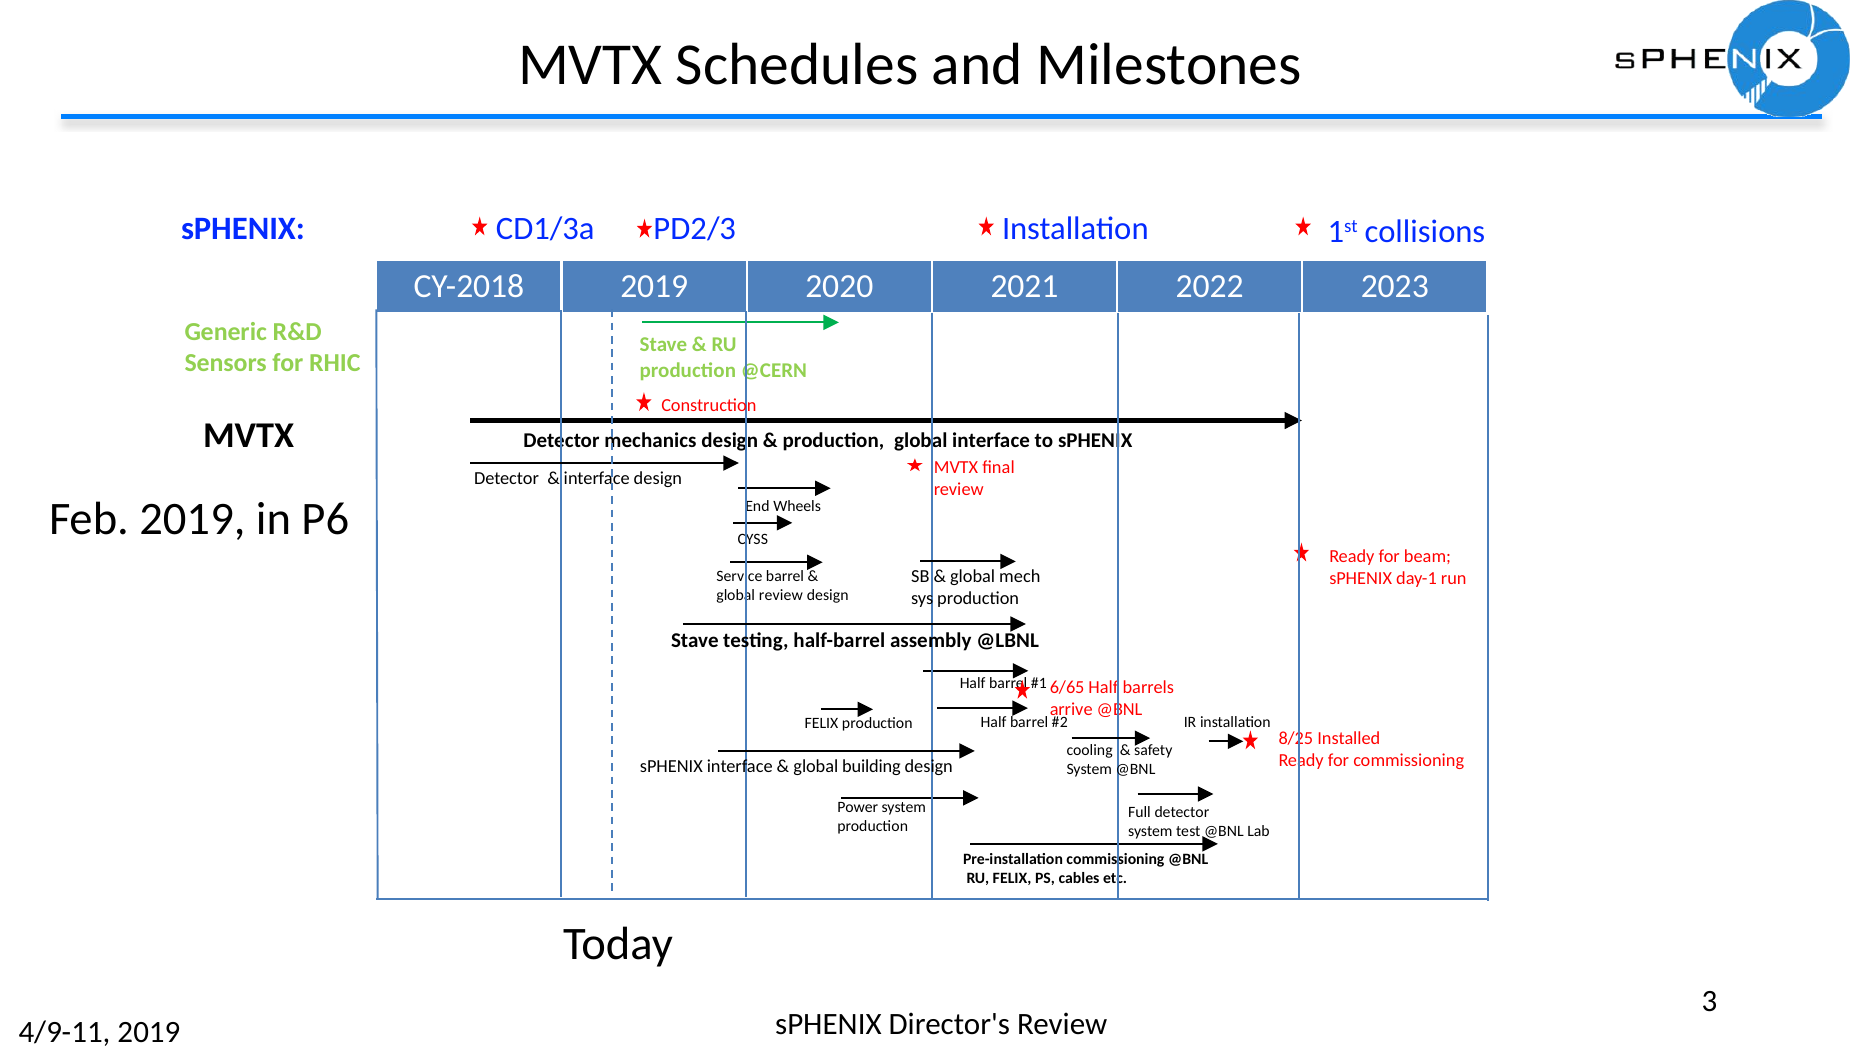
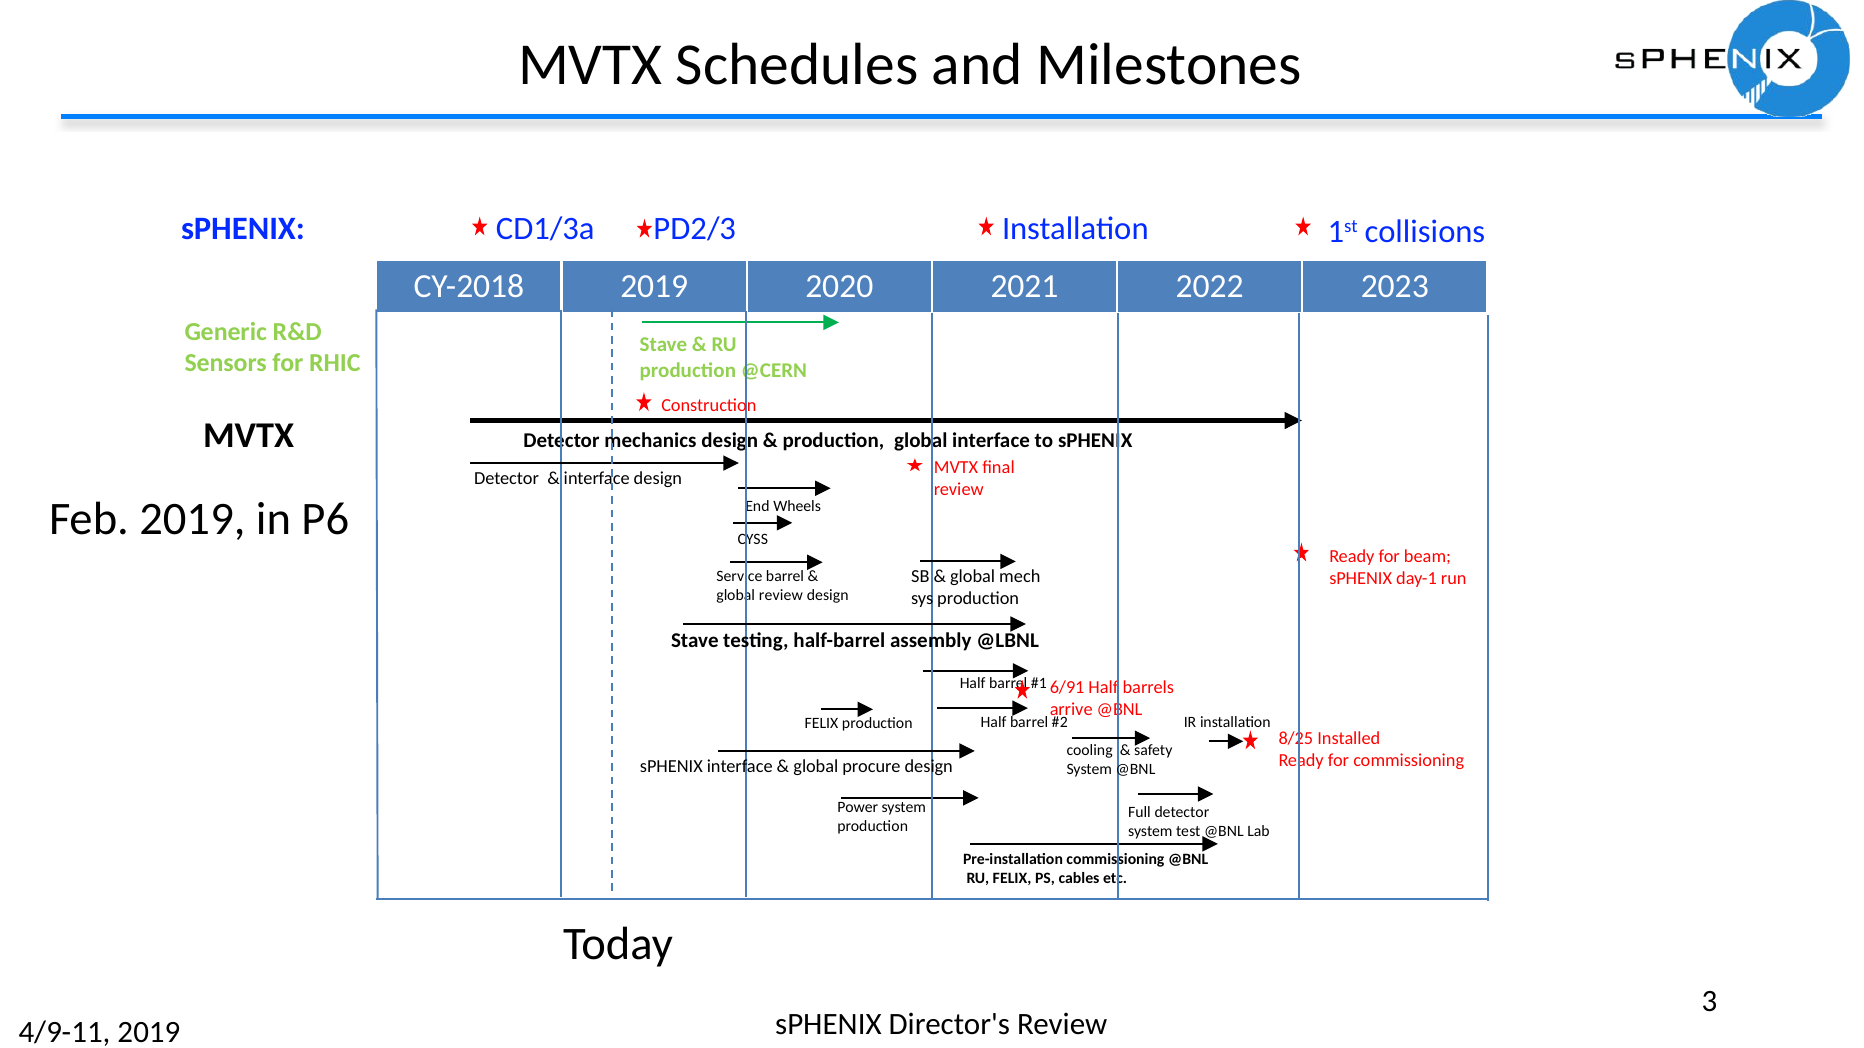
6/65: 6/65 -> 6/91 (1067, 688)
building: building -> procure (871, 767)
